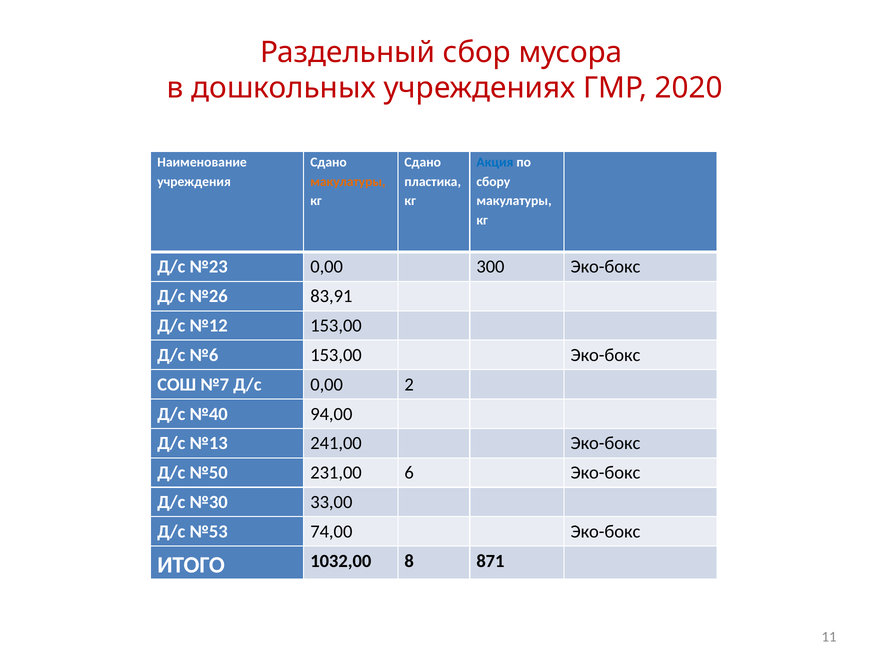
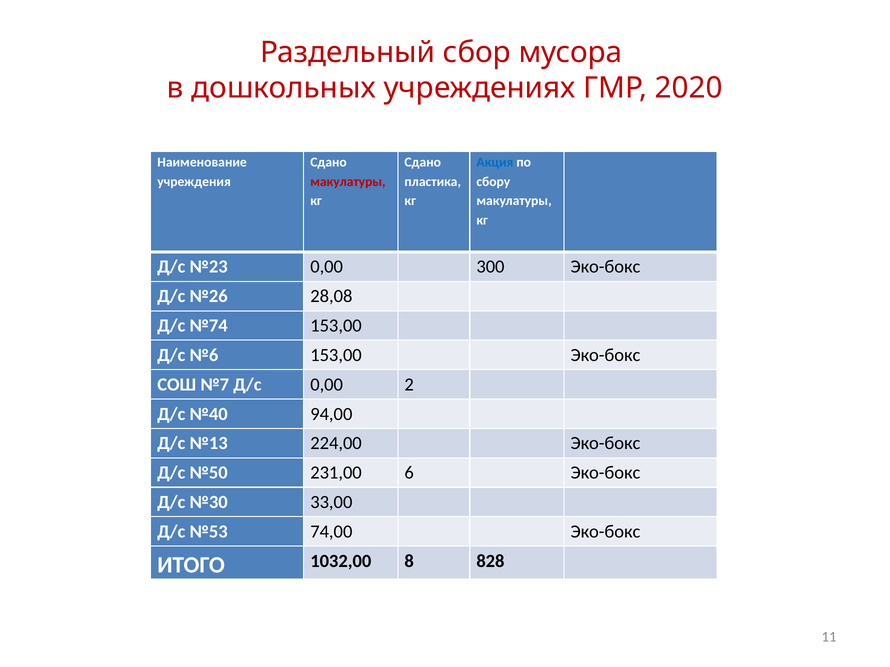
макулатуры colour: orange -> red (348, 182)
83,91: 83,91 -> 28,08 (331, 297)
№12: №12 -> №74 (209, 326)
241,00: 241,00 -> 224,00 (336, 444)
871: 871 -> 828 (490, 561)
